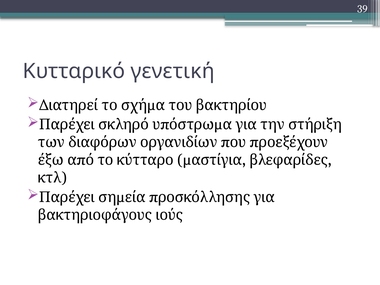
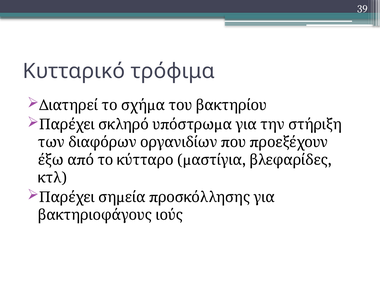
γενετική: γενετική -> τρόφιμα (173, 71)
